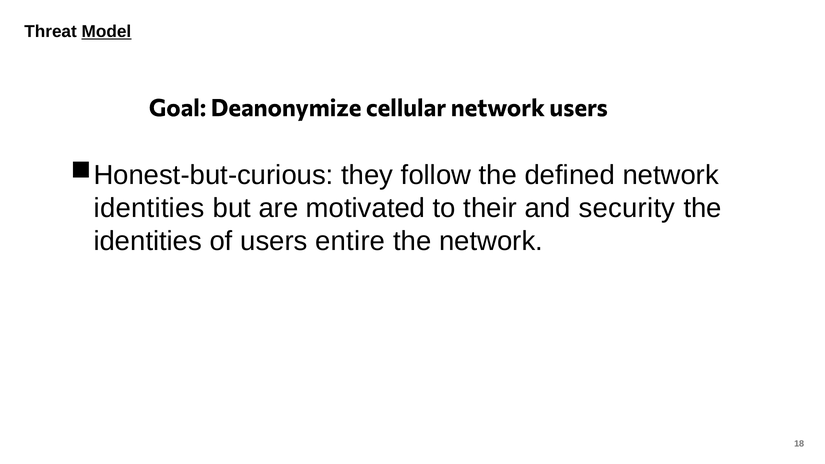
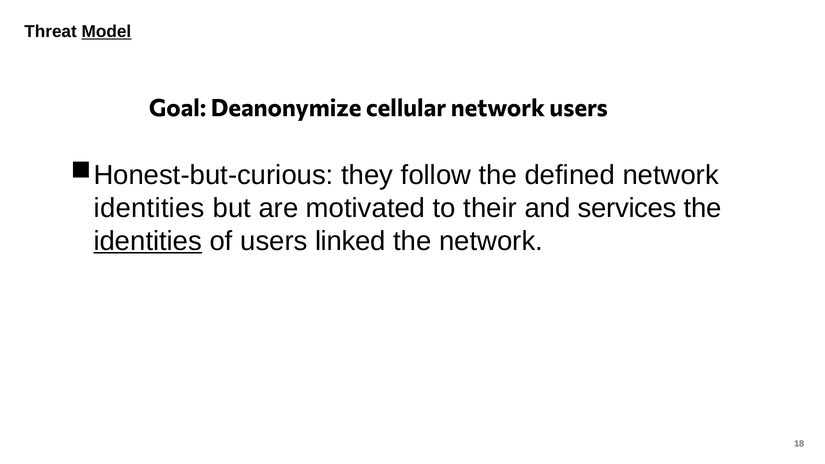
security: security -> services (627, 208)
identities underline: none -> present (148, 241)
entire: entire -> linked (350, 241)
